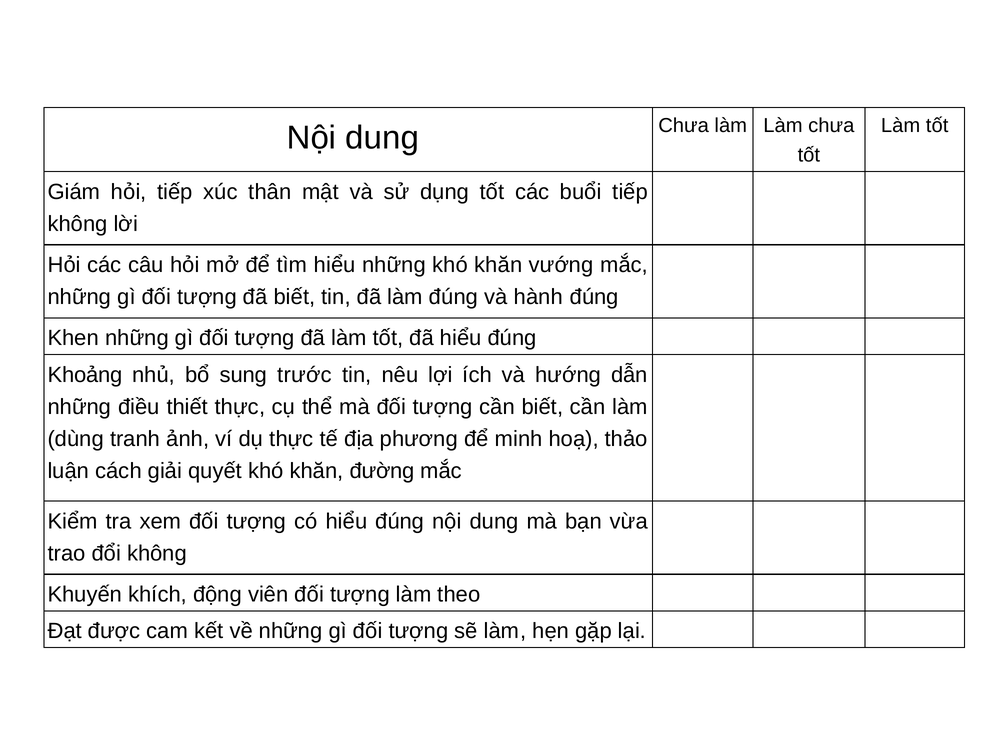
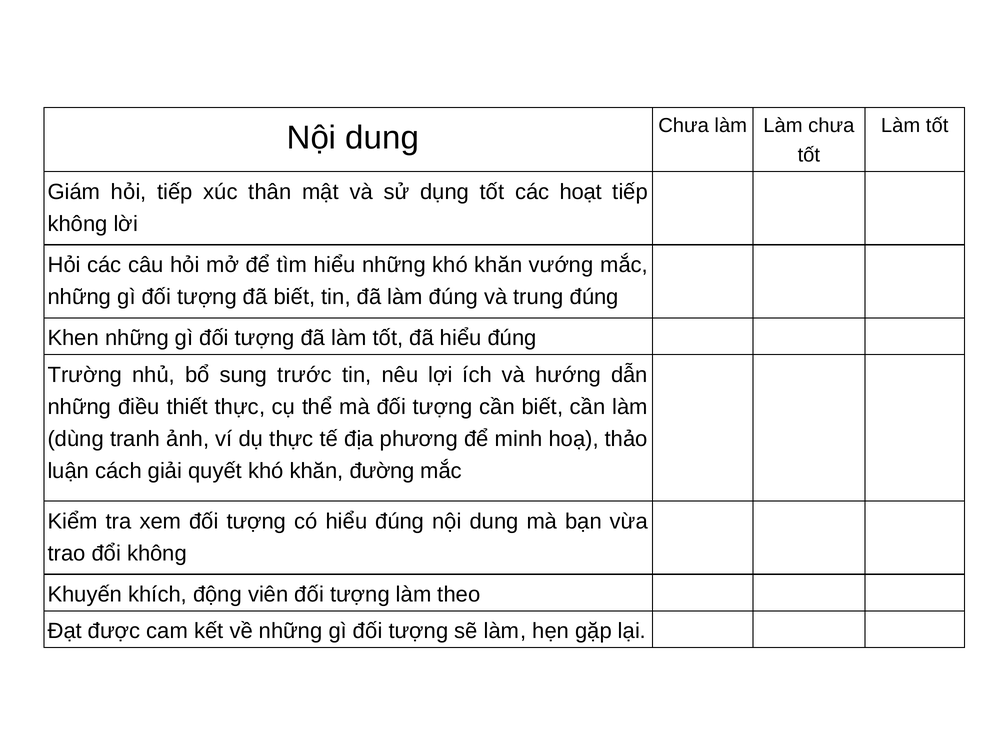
buổi: buổi -> hoạt (581, 192)
hành: hành -> trung (538, 297)
Khoảng: Khoảng -> Trường (85, 375)
